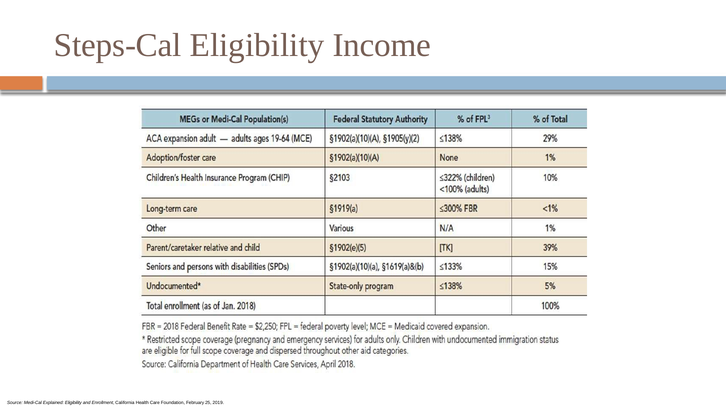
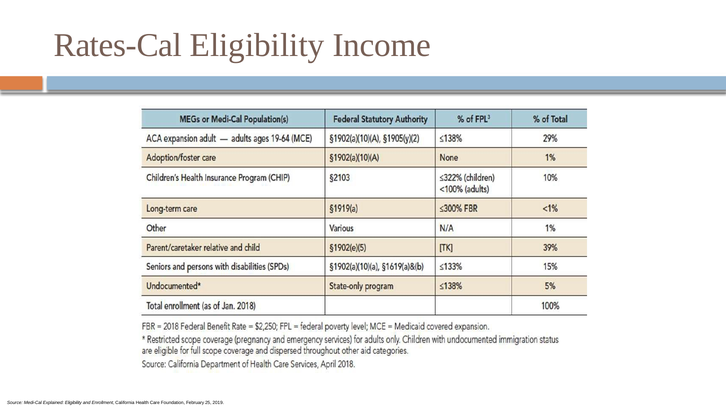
Steps-Cal: Steps-Cal -> Rates-Cal (118, 45)
